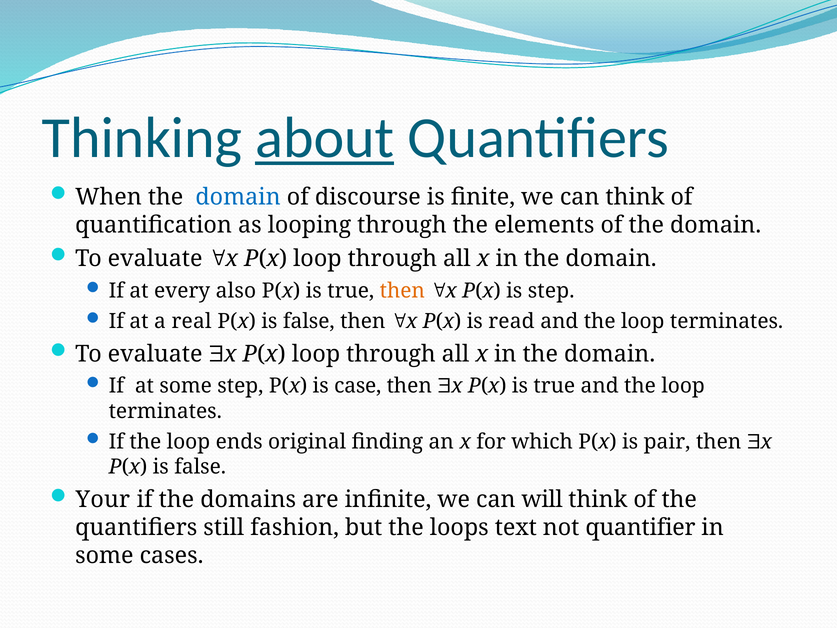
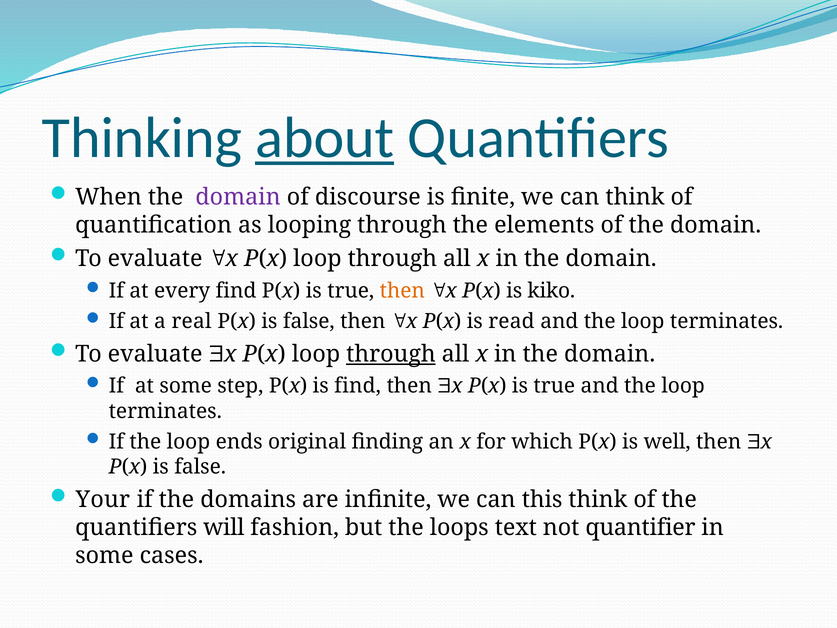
domain colour: blue -> purple (238, 197)
every also: also -> find (236, 291)
is step: step -> kiko (551, 291)
through underline: none -> present (391, 354)
is case: case -> find (358, 386)
pair: pair -> well (667, 442)
will: will -> this (542, 500)
still: still -> will (224, 527)
